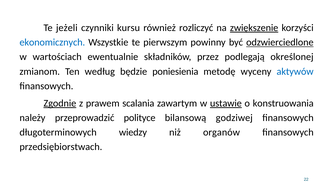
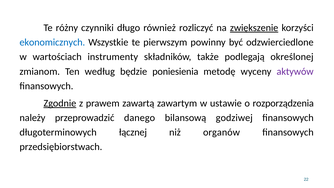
jeżeli: jeżeli -> różny (67, 28)
kursu: kursu -> długo (129, 28)
odzwierciedlone underline: present -> none (280, 42)
ewentualnie: ewentualnie -> instrumenty (113, 57)
przez: przez -> także (208, 57)
aktywów colour: blue -> purple (295, 71)
scalania: scalania -> zawartą (138, 103)
ustawie underline: present -> none (226, 103)
konstruowania: konstruowania -> rozporządzenia (283, 103)
polityce: polityce -> danego (140, 118)
wiedzy: wiedzy -> łącznej (133, 132)
